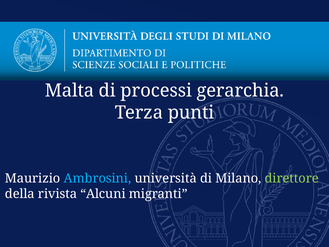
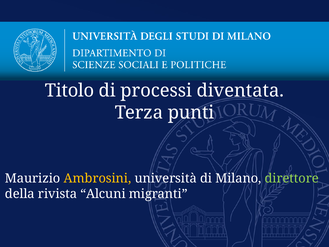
Malta: Malta -> Titolo (70, 91)
gerarchia: gerarchia -> diventata (240, 91)
Ambrosini colour: light blue -> yellow (97, 178)
